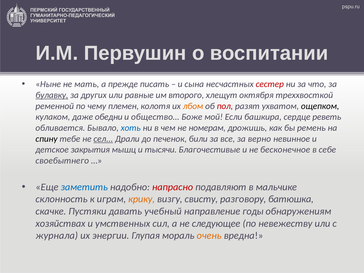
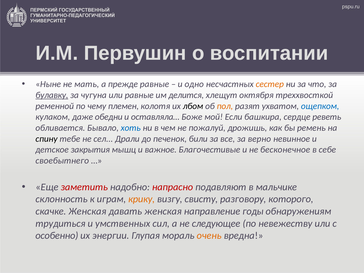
прежде писать: писать -> равные (155, 84)
сына: сына -> одно (194, 84)
сестер colour: red -> orange (270, 84)
других: других -> чугуна (94, 95)
второго: второго -> делится (186, 95)
лбом colour: orange -> black (193, 106)
пол colour: red -> orange (225, 106)
ощепком colour: black -> blue (320, 106)
общество…: общество… -> оставляла… (155, 117)
номерам: номерам -> пожалуй (207, 128)
сел underline: present -> none (103, 139)
тысячи: тысячи -> важное (161, 150)
заметить colour: blue -> red (84, 187)
батюшка: батюшка -> которого (291, 199)
скачке Пустяки: Пустяки -> Женская (87, 211)
давать учебный: учебный -> женская (163, 211)
хозяйствах: хозяйствах -> трудиться (60, 223)
журнала: журнала -> особенно (57, 236)
